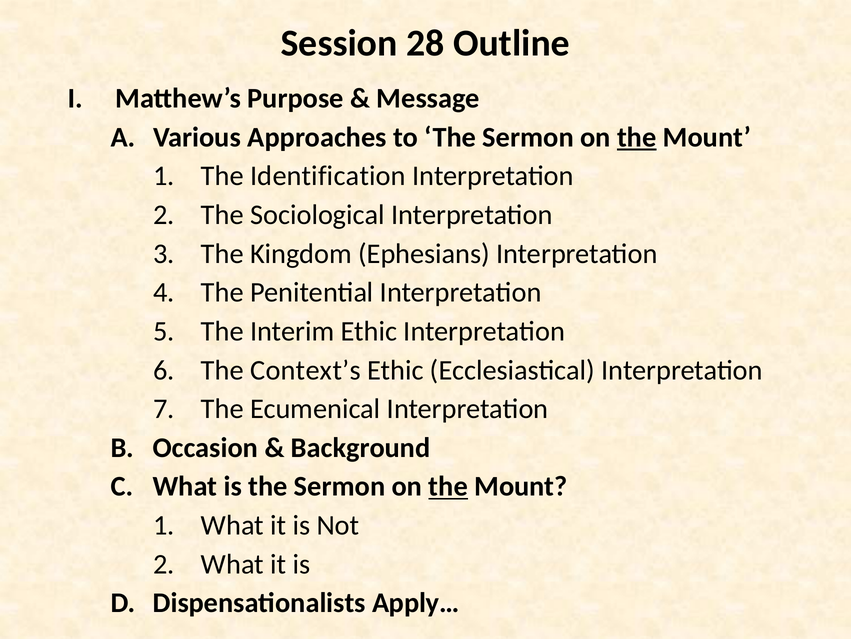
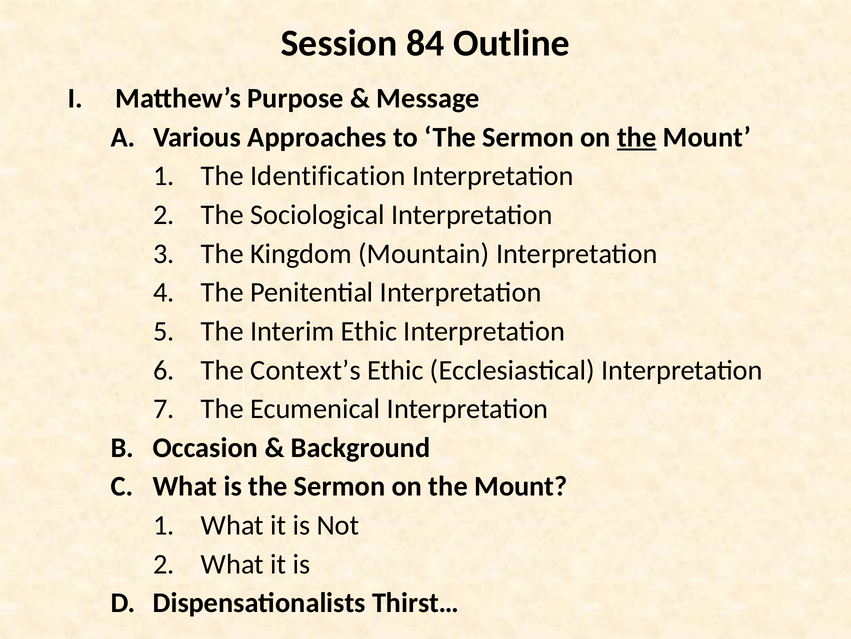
28: 28 -> 84 (425, 43)
Ephesians: Ephesians -> Mountain (424, 253)
the underline: present -> none (448, 486)
Apply…: Apply… -> Thirst… (416, 602)
